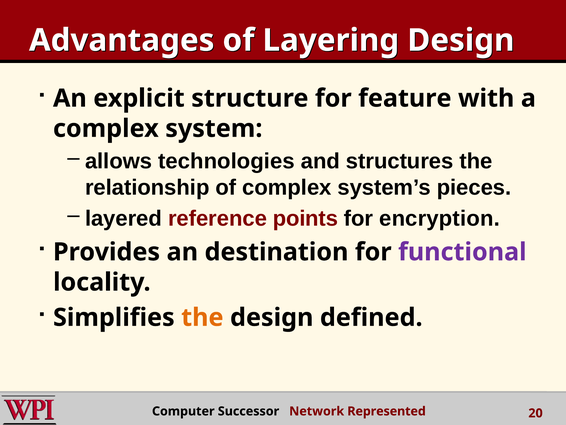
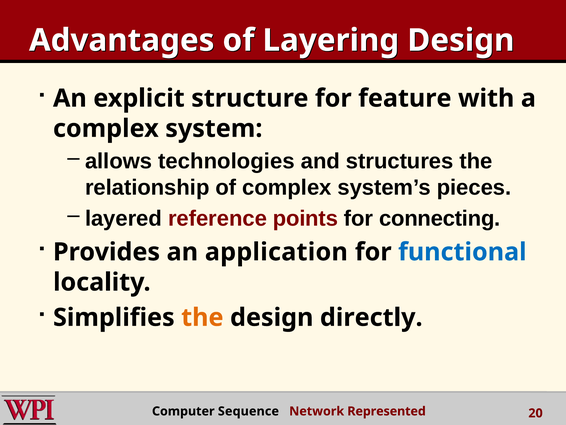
encryption: encryption -> connecting (440, 218)
destination: destination -> application (276, 252)
functional colour: purple -> blue (462, 252)
defined: defined -> directly (371, 317)
Successor: Successor -> Sequence (248, 411)
